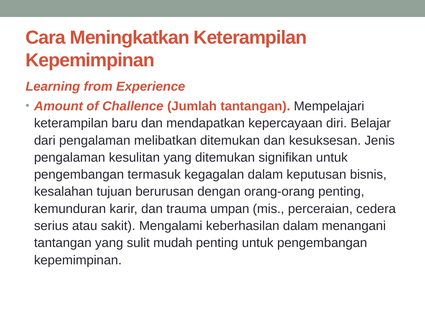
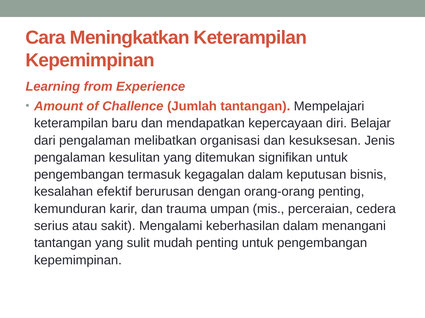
melibatkan ditemukan: ditemukan -> organisasi (230, 141)
tujuan: tujuan -> efektif (114, 192)
